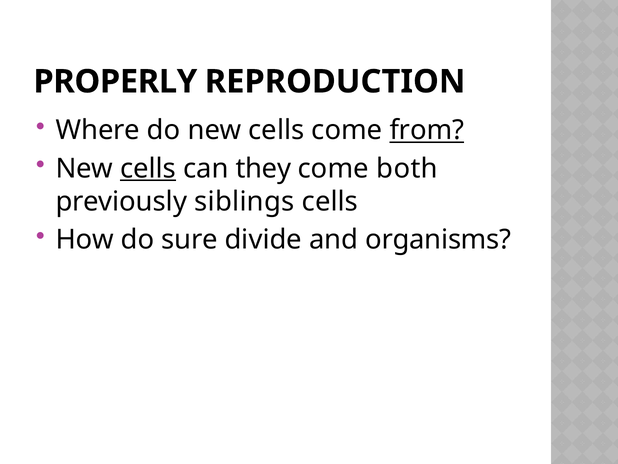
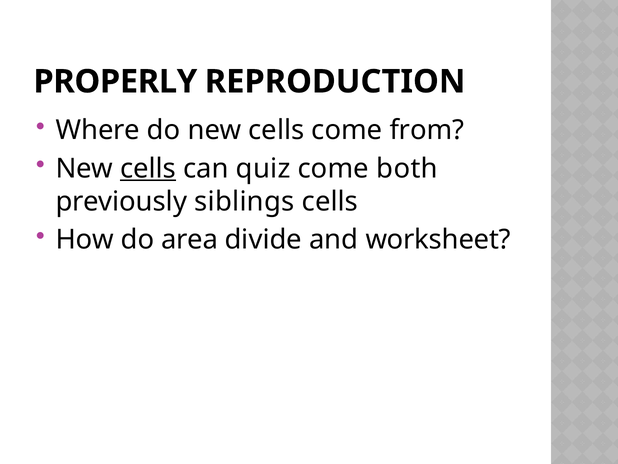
from underline: present -> none (427, 130)
they: they -> quiz (263, 168)
sure: sure -> area (190, 239)
organisms: organisms -> worksheet (438, 239)
